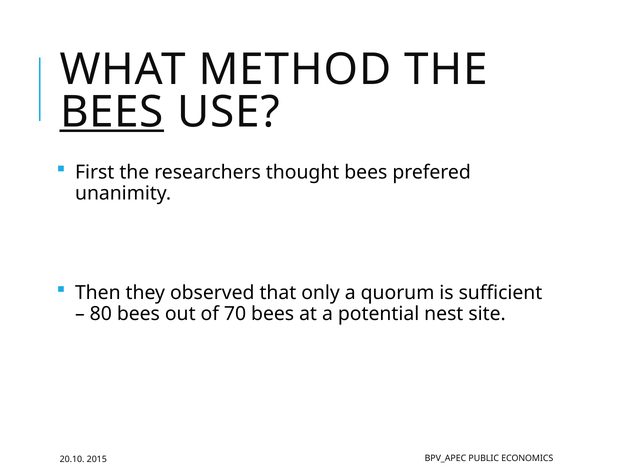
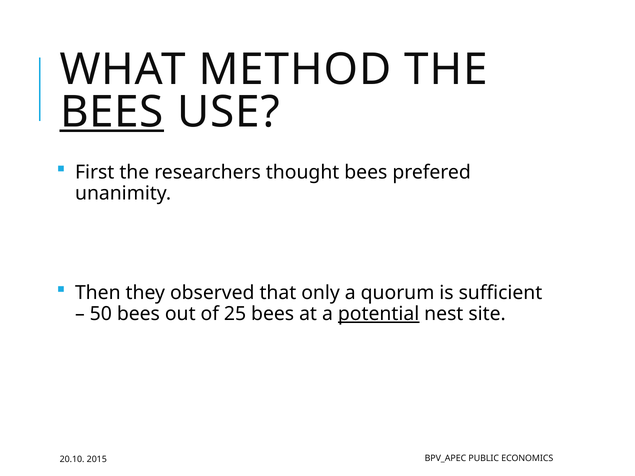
80: 80 -> 50 (101, 314)
70: 70 -> 25 (235, 314)
potential underline: none -> present (379, 314)
